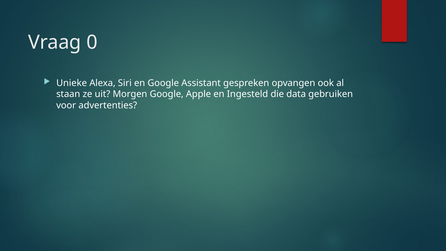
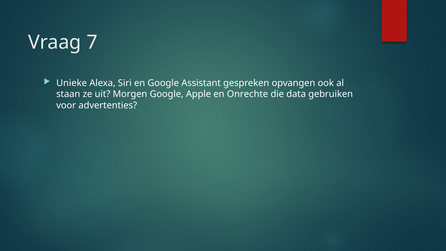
0: 0 -> 7 (92, 42)
Ingesteld: Ingesteld -> Onrechte (247, 94)
